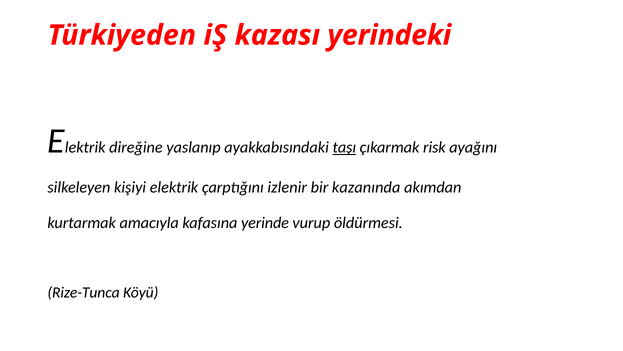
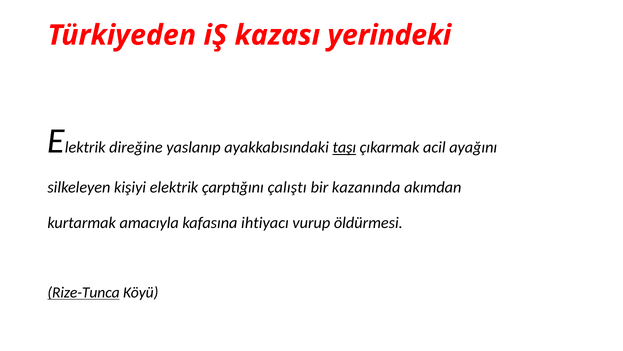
risk: risk -> acil (434, 147)
izlenir: izlenir -> çalıştı (287, 187)
yerinde: yerinde -> ihtiyacı (265, 223)
Rize-Tunca underline: none -> present (84, 292)
